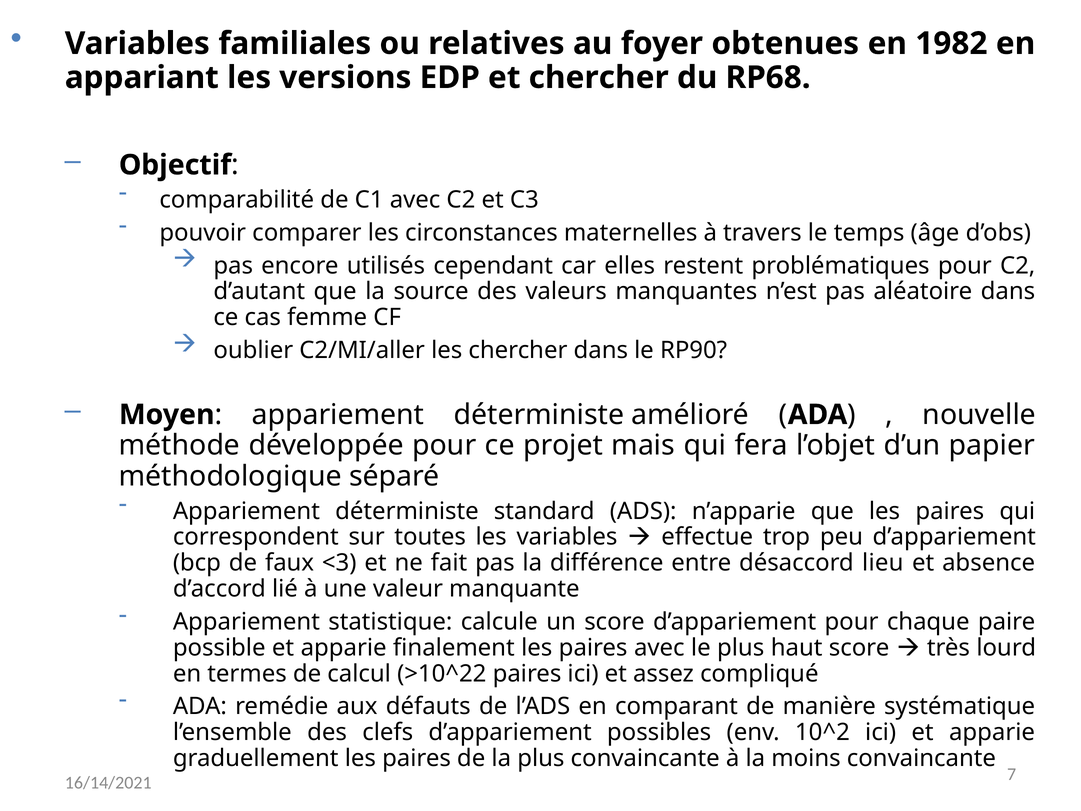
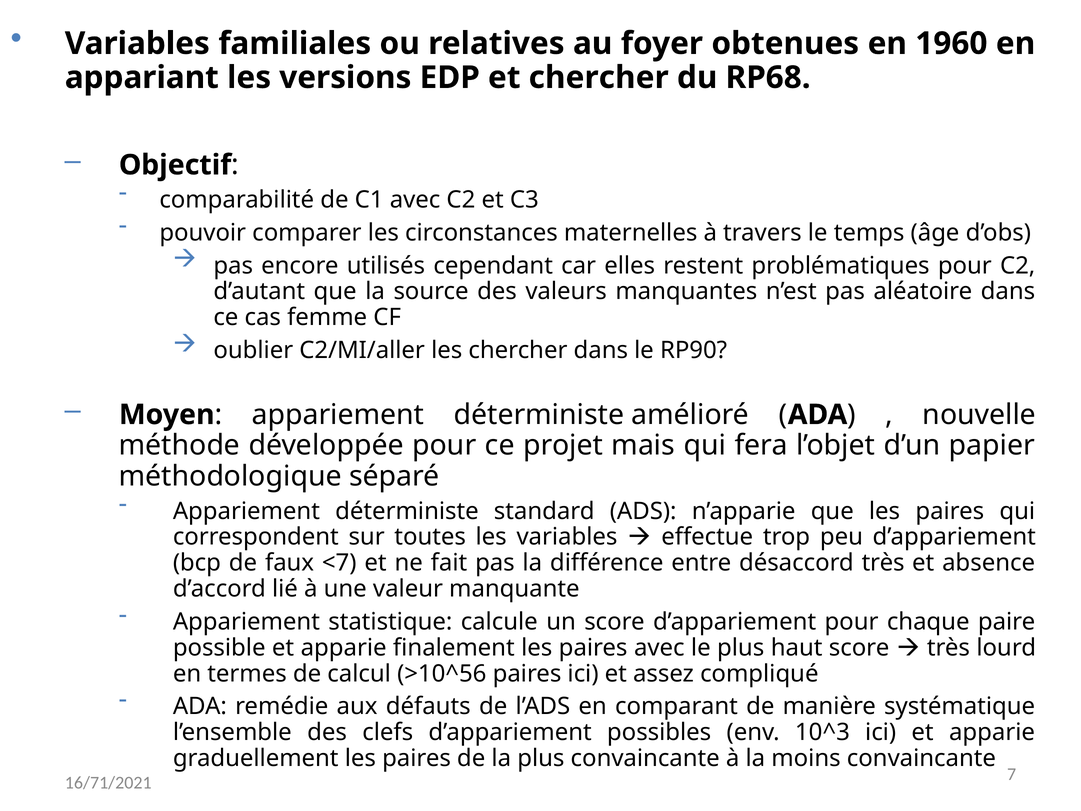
1982: 1982 -> 1960 (951, 43)
<3: <3 -> <7 (339, 563)
désaccord lieu: lieu -> très (883, 563)
>10^22: >10^22 -> >10^56 (442, 673)
10^2: 10^2 -> 10^3 (822, 732)
16/14/2021: 16/14/2021 -> 16/71/2021 (108, 782)
